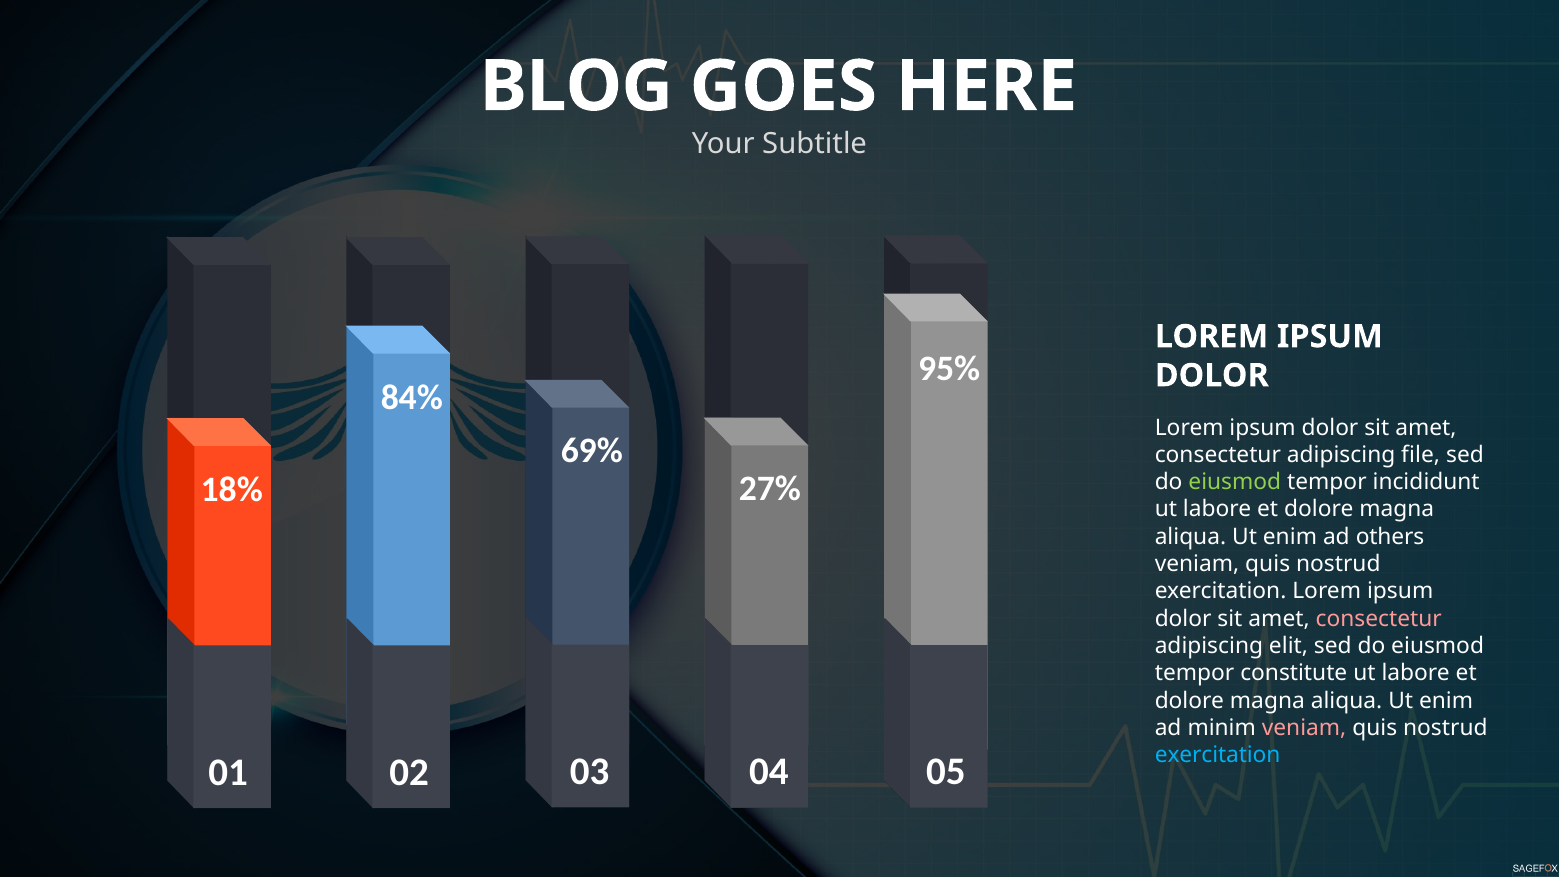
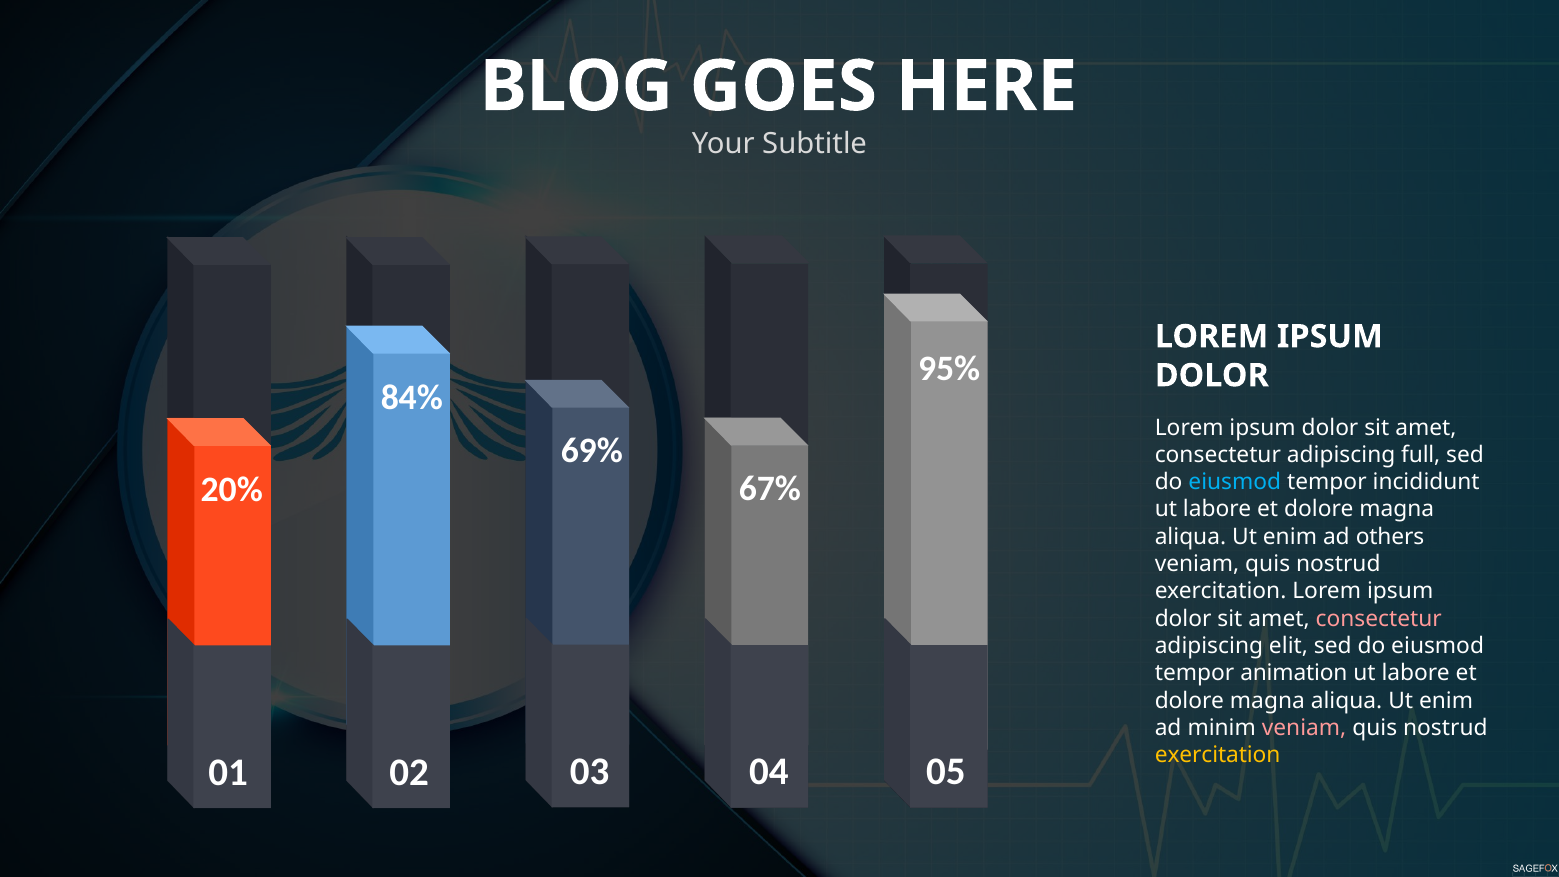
file: file -> full (1421, 455)
27%: 27% -> 67% (770, 489)
18%: 18% -> 20% (232, 490)
eiusmod colour: light green -> light blue (1235, 482)
constitute: constitute -> animation (1294, 673)
exercitation colour: light blue -> yellow (1218, 755)
